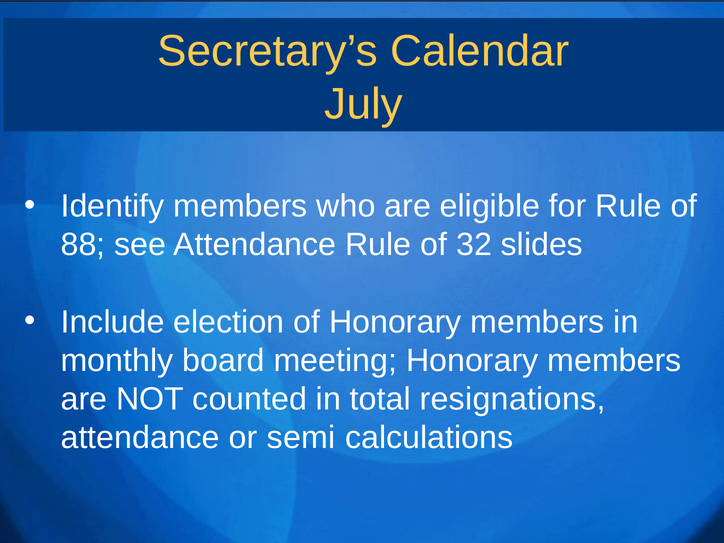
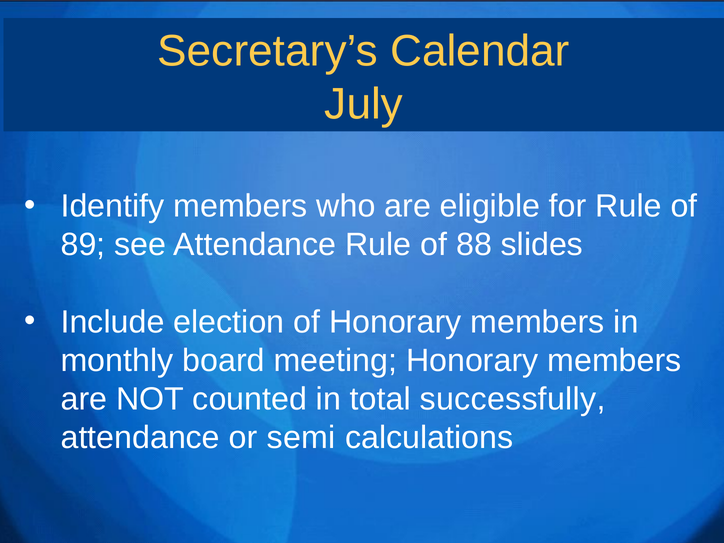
88: 88 -> 89 (83, 245)
32: 32 -> 88 (474, 245)
resignations: resignations -> successfully (513, 399)
